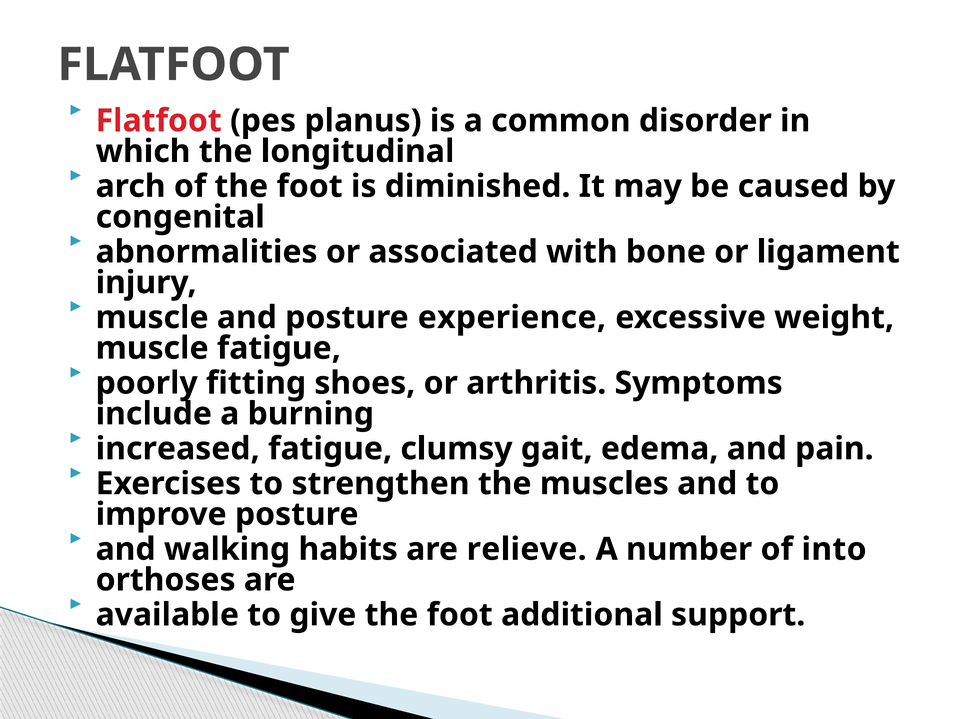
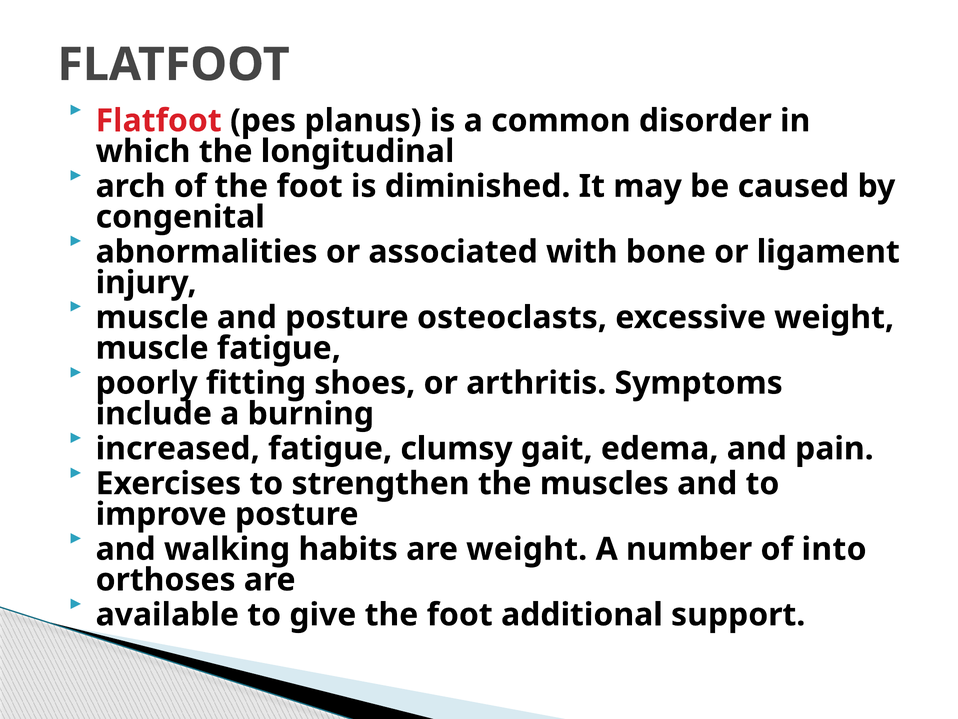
experience: experience -> osteoclasts (512, 317)
are relieve: relieve -> weight (527, 549)
